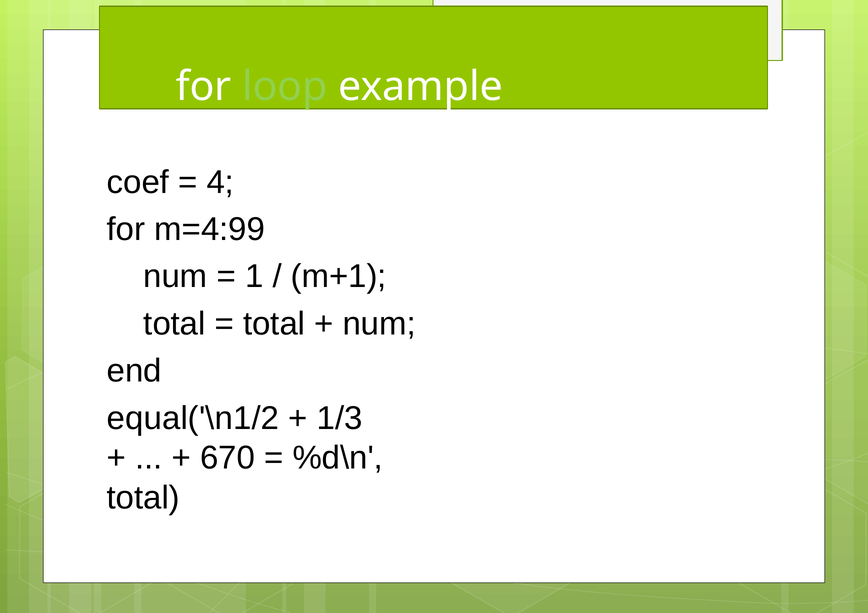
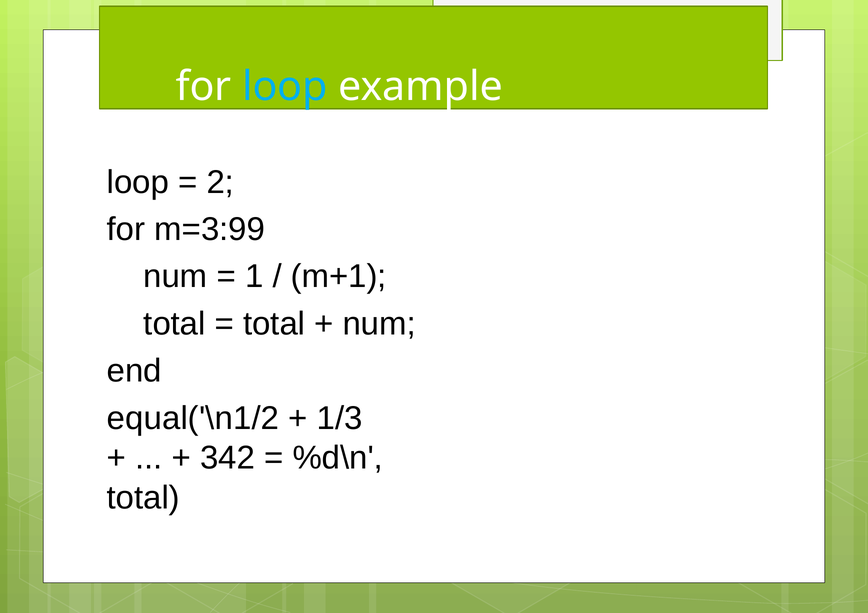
loop colour: light green -> light blue (285, 87)
coef: coef -> loop (138, 182)
4: 4 -> 2 (220, 182)
m=4:99: m=4:99 -> m=3:99 (210, 229)
670: 670 -> 342 (228, 458)
